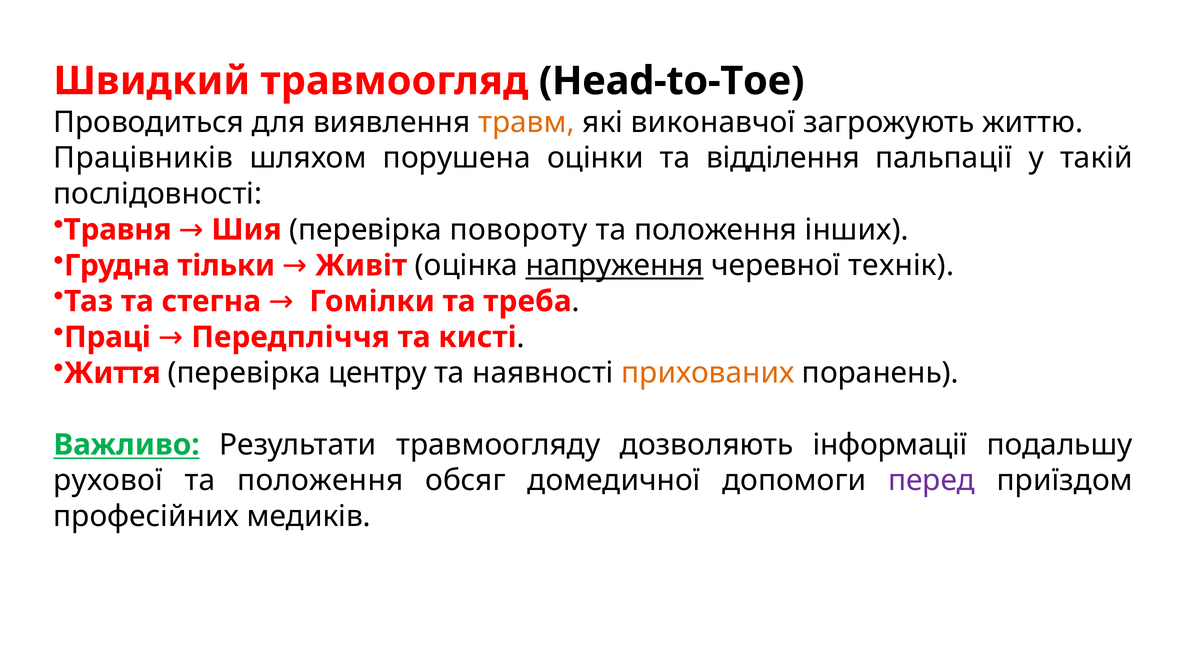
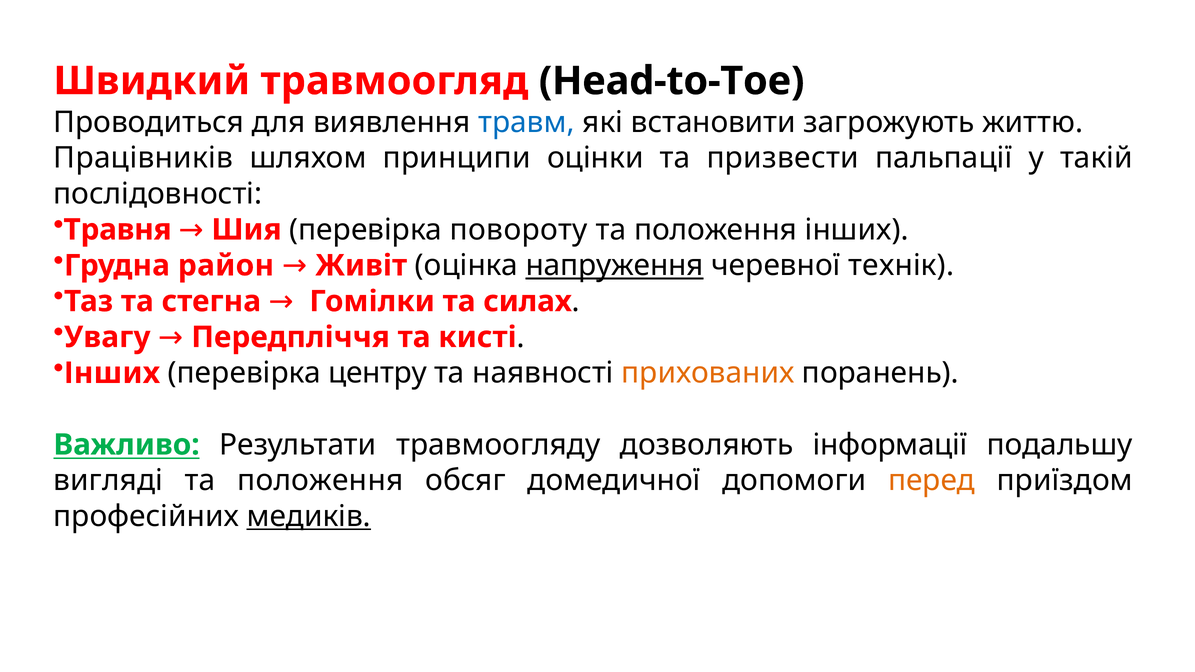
травм colour: orange -> blue (526, 122)
виконавчої: виконавчої -> встановити (713, 122)
порушена: порушена -> принципи (457, 158)
відділення: відділення -> призвести (783, 158)
тільки: тільки -> район (226, 266)
треба: треба -> силах (528, 301)
Праці: Праці -> Увагу (107, 337)
Життя: Життя -> Інших (112, 373)
рухової: рухової -> вигляді (108, 481)
перед colour: purple -> orange (932, 481)
медиків underline: none -> present (309, 517)
